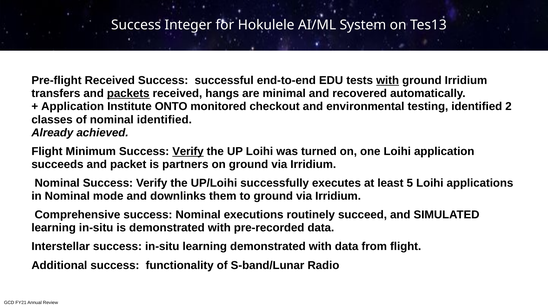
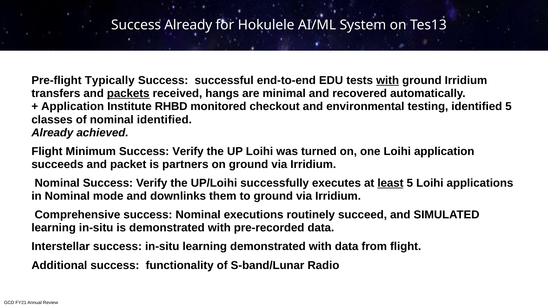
Success Integer: Integer -> Already (188, 25)
Pre-flight Received: Received -> Typically (110, 81)
ONTO: ONTO -> RHBD (171, 107)
identified 2: 2 -> 5 (509, 107)
Verify underline: present -> none (188, 151)
least underline: none -> present (390, 183)
